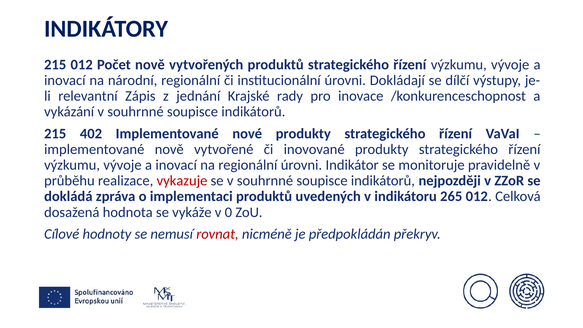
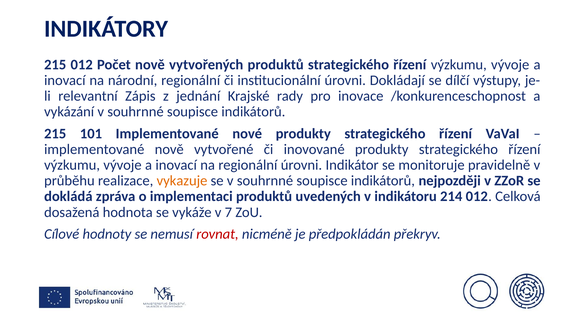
402: 402 -> 101 (91, 134)
vykazuje colour: red -> orange (182, 181)
265: 265 -> 214 (451, 196)
0: 0 -> 7 (228, 212)
